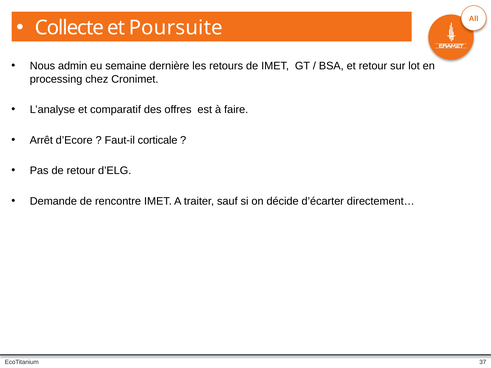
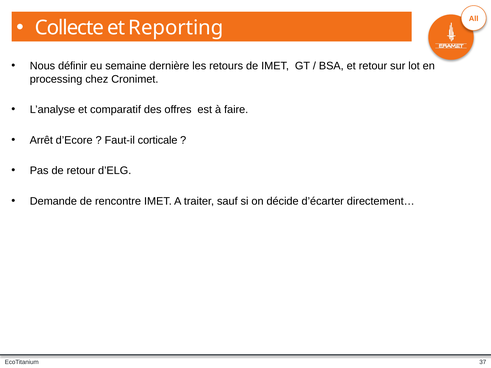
Poursuite: Poursuite -> Reporting (176, 28)
admin: admin -> définir (73, 66)
